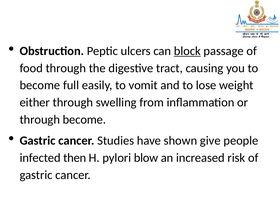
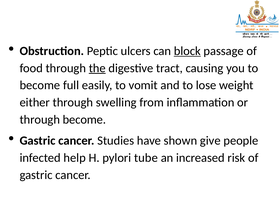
the underline: none -> present (97, 68)
then: then -> help (75, 158)
blow: blow -> tube (146, 158)
